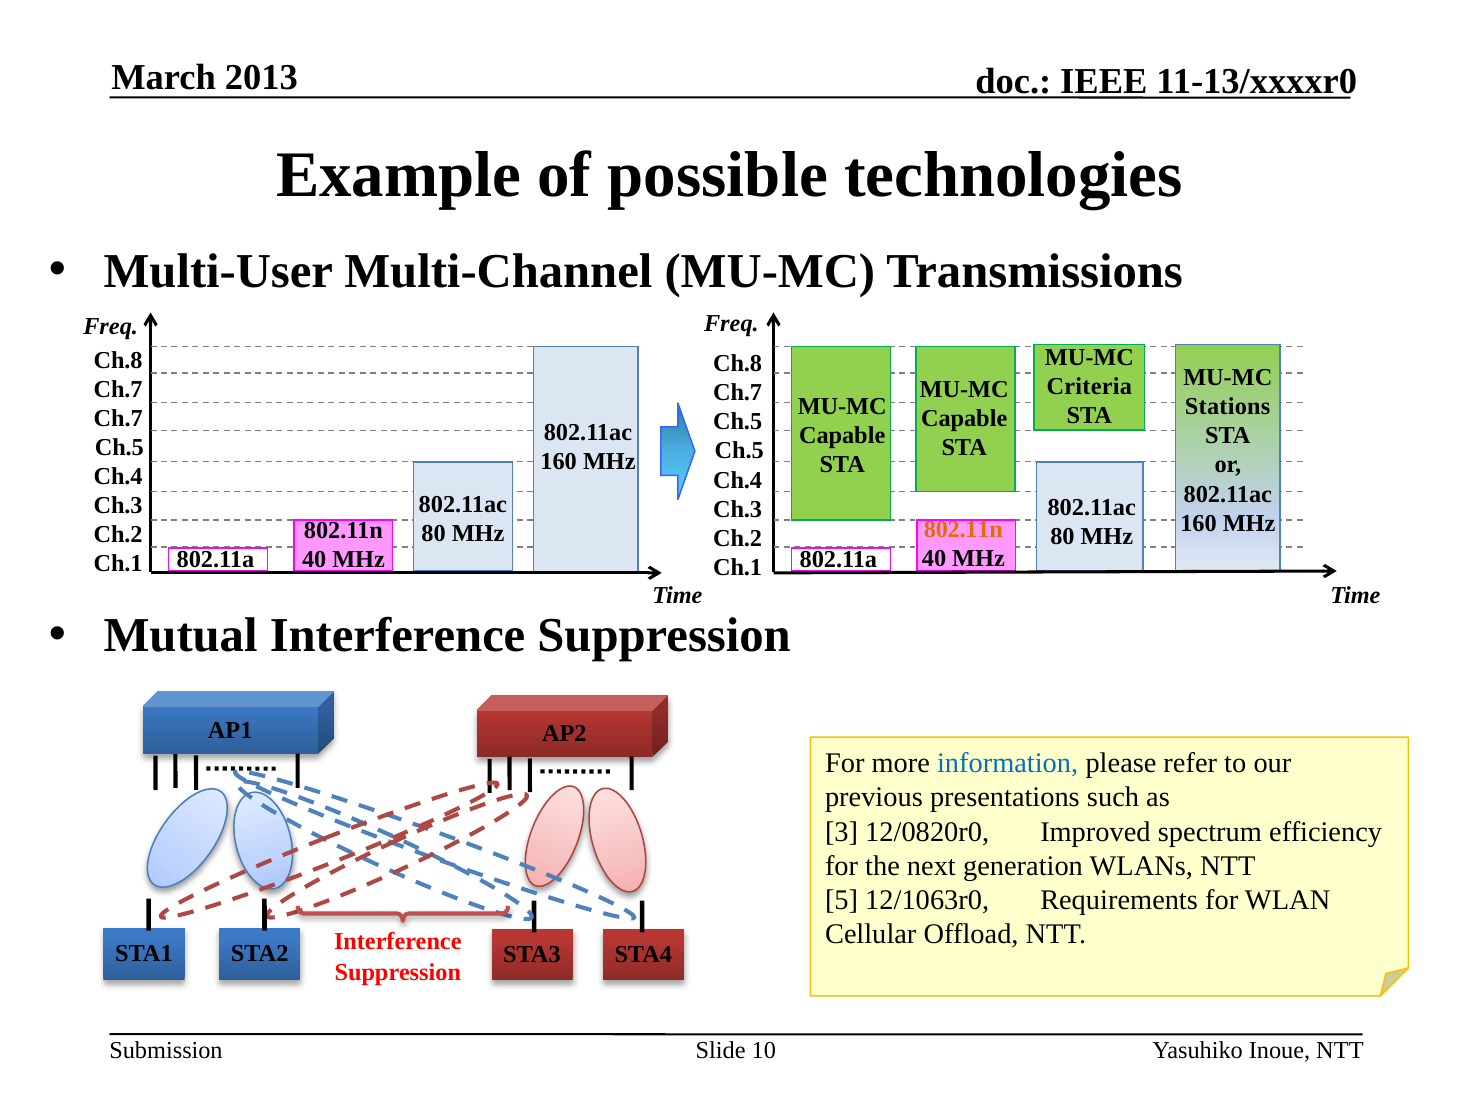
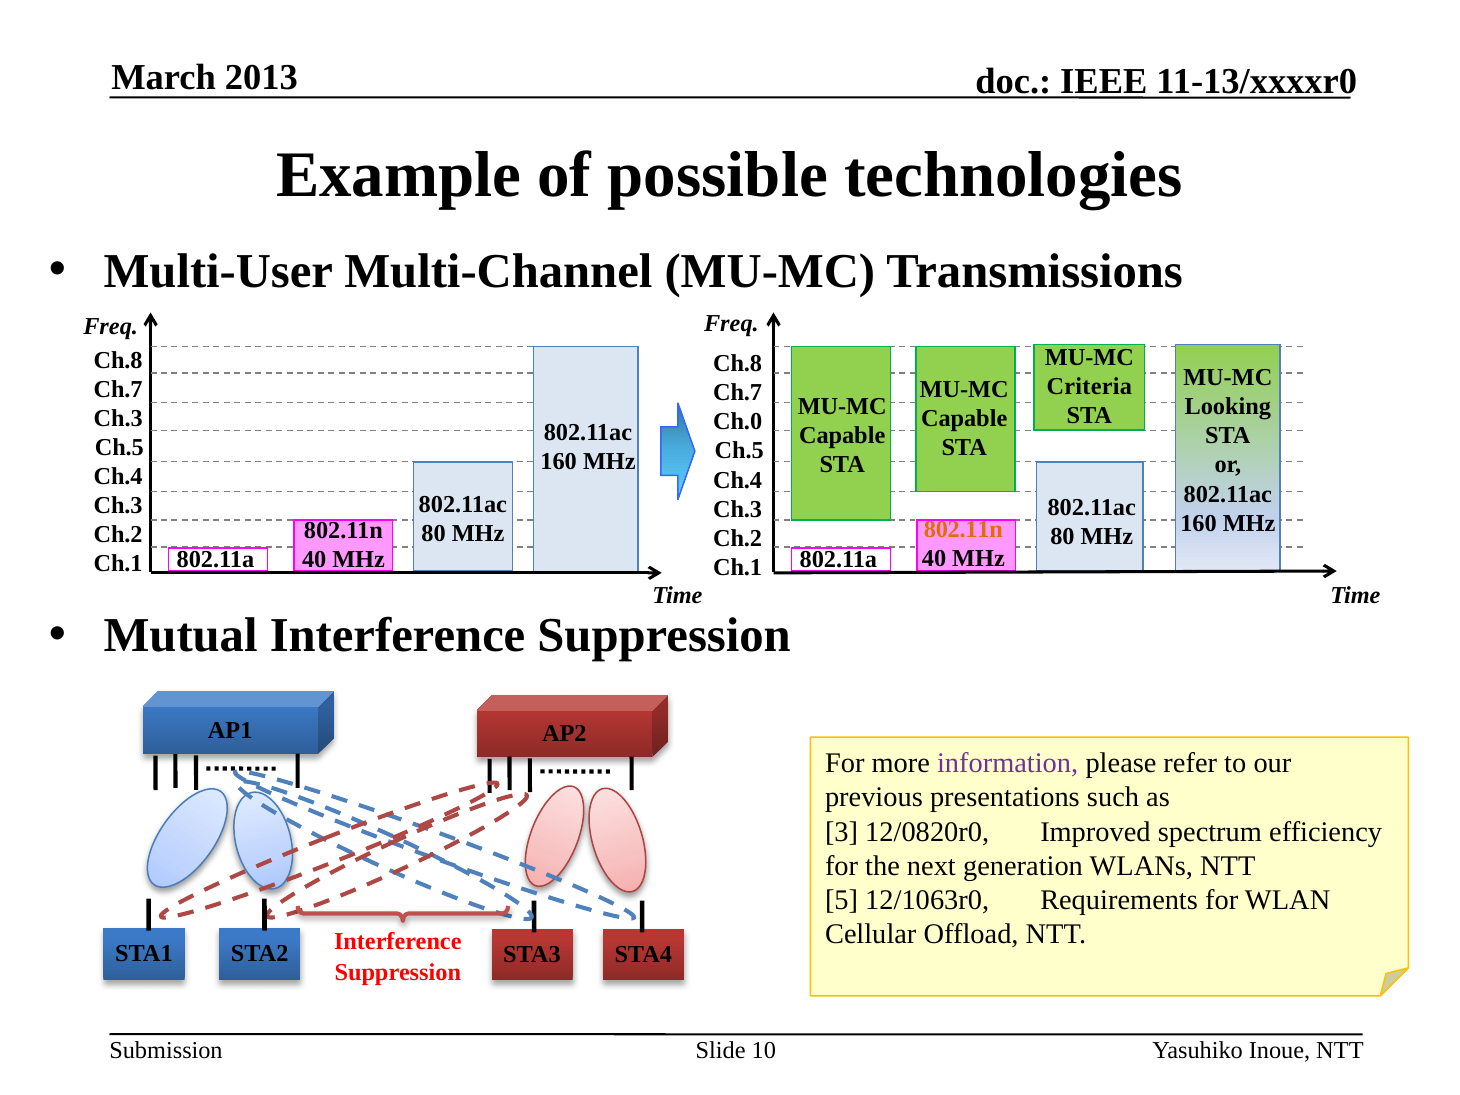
Stations: Stations -> Looking (1228, 407)
Ch.7: Ch.7 -> Ch.3 (118, 418)
Ch.5: Ch.5 -> Ch.0 (738, 422)
information colour: blue -> purple (1008, 764)
